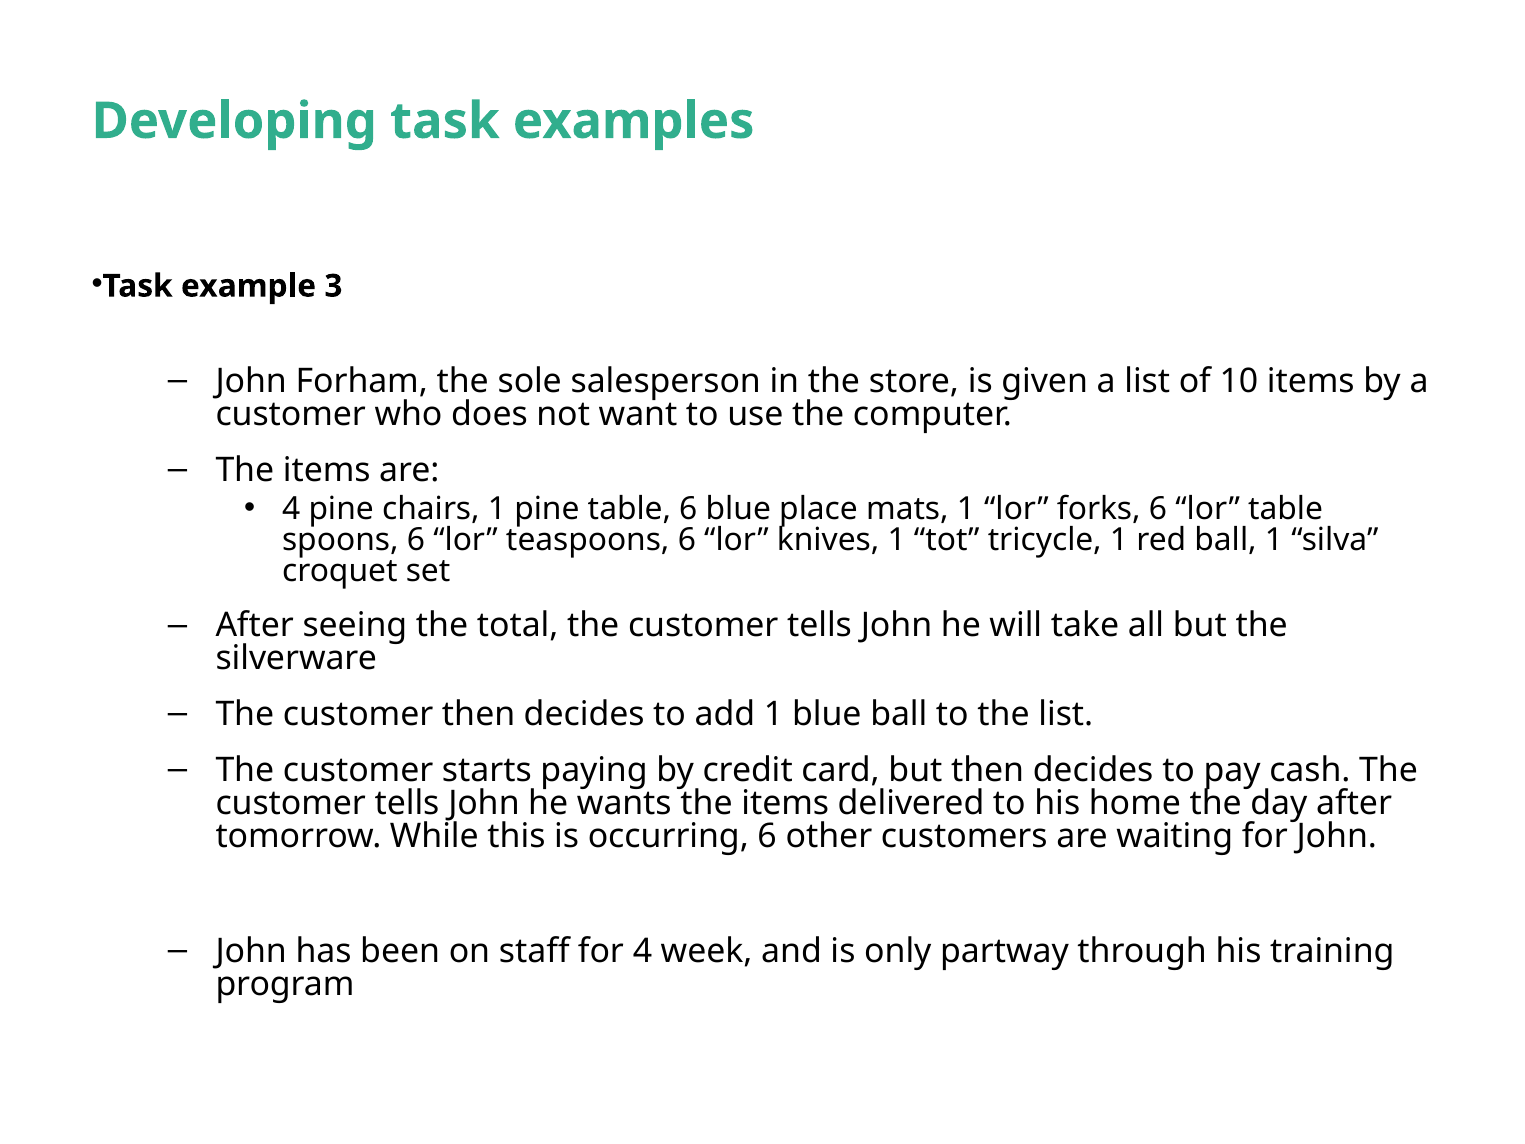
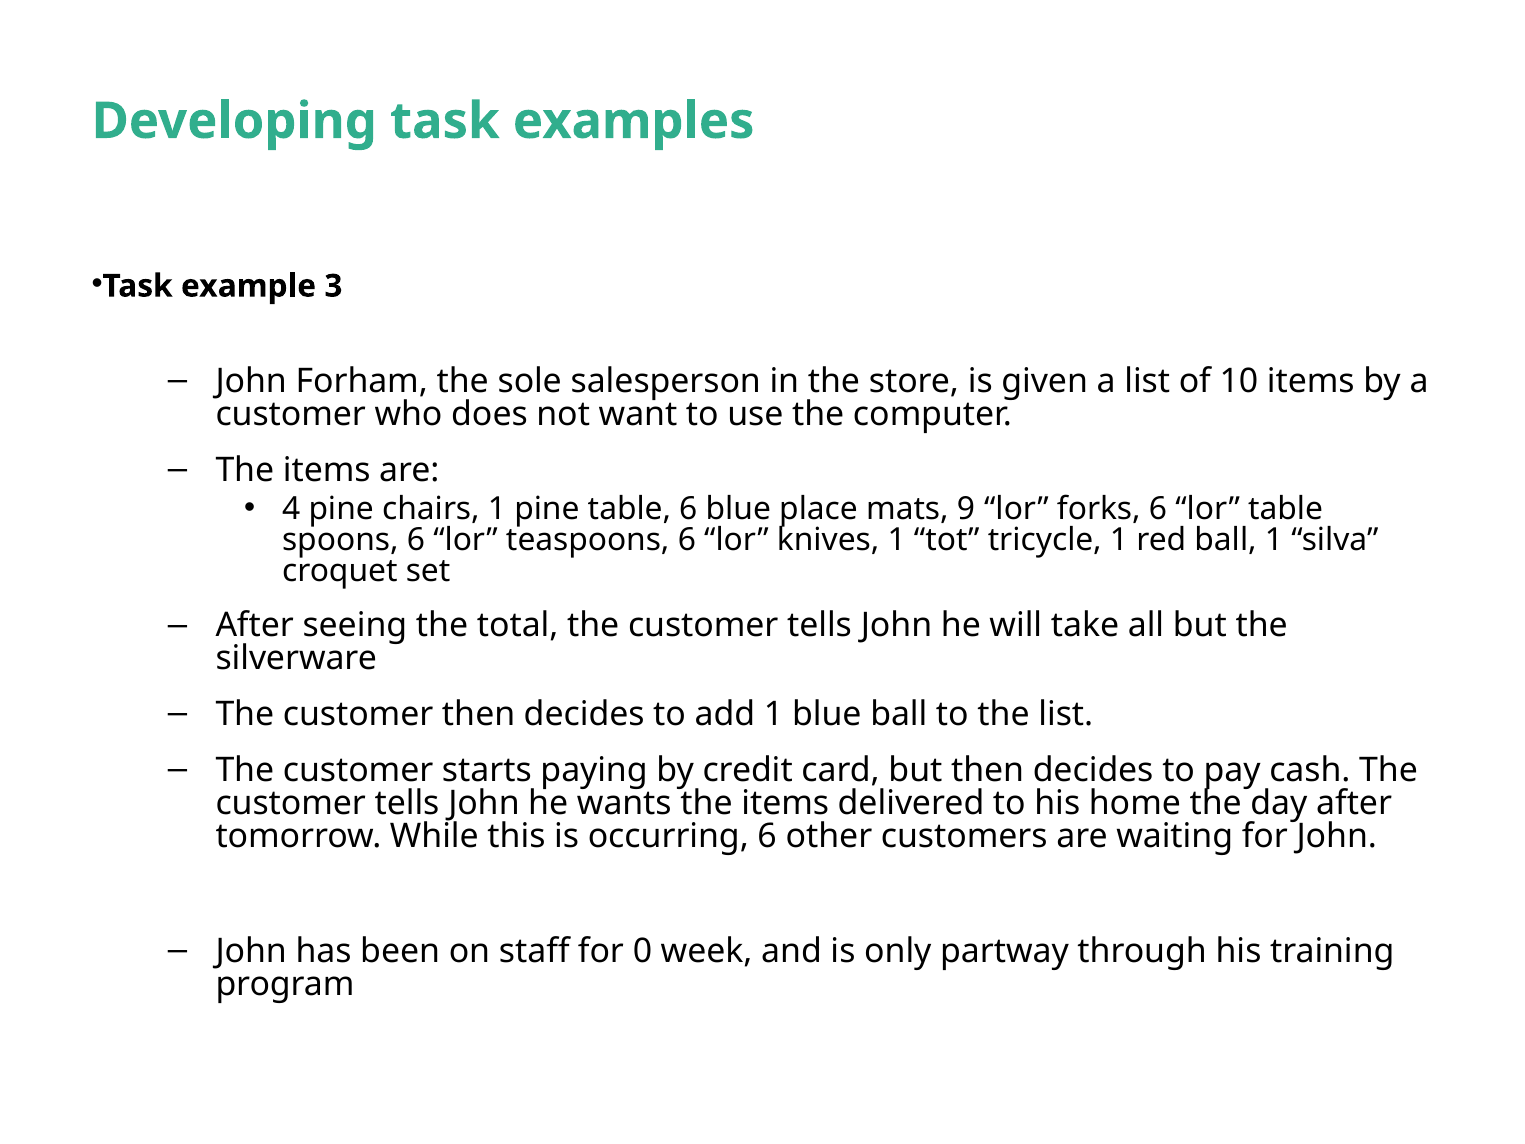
mats 1: 1 -> 9 (966, 509)
for 4: 4 -> 0 (642, 951)
